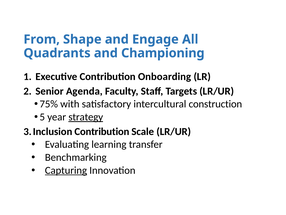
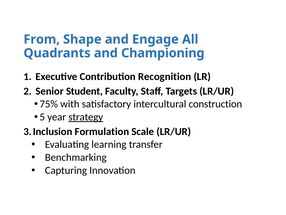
Onboarding: Onboarding -> Recognition (165, 76)
Agenda: Agenda -> Student (84, 91)
Contribution: Contribution -> Formulation (102, 131)
Capturing underline: present -> none (66, 170)
